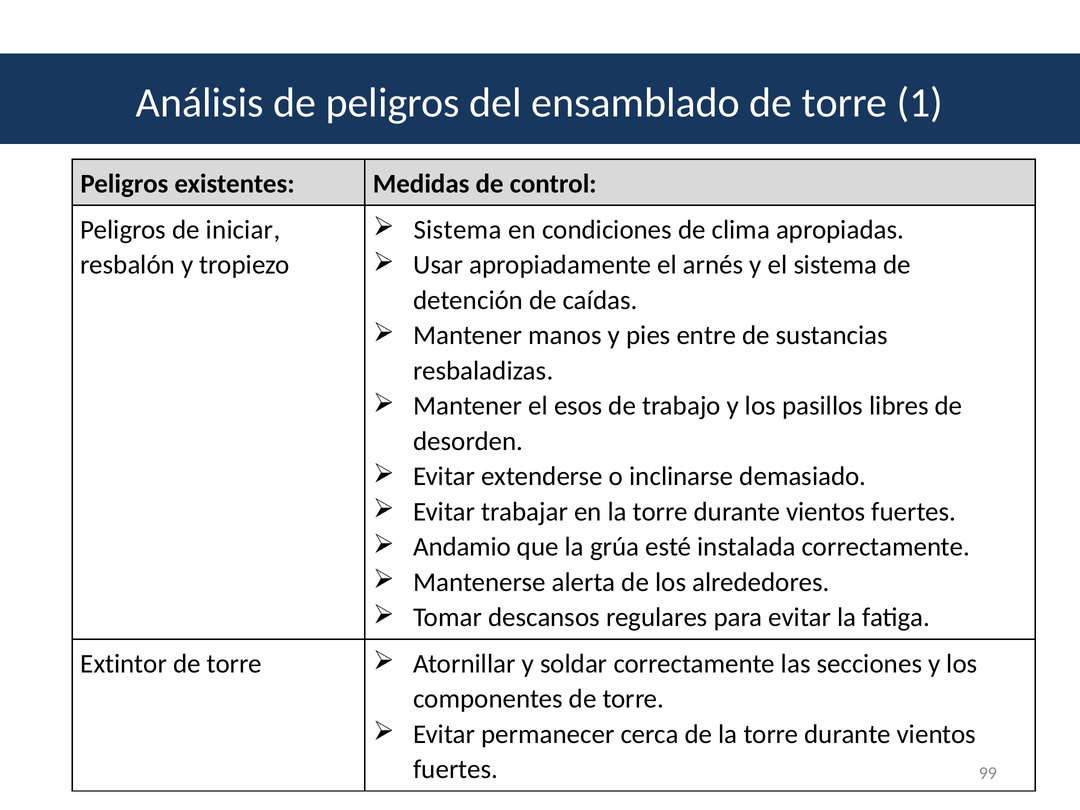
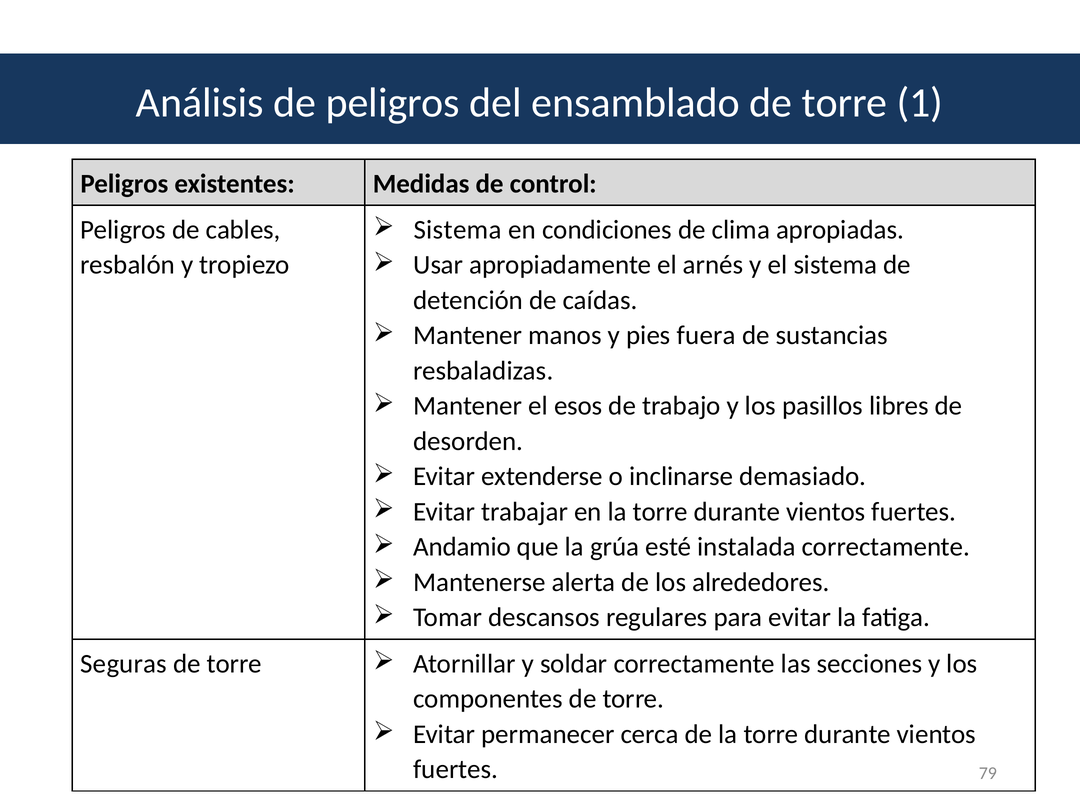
iniciar: iniciar -> cables (243, 230)
entre: entre -> fuera (706, 336)
Extintor: Extintor -> Seguras (124, 664)
99: 99 -> 79 (988, 773)
